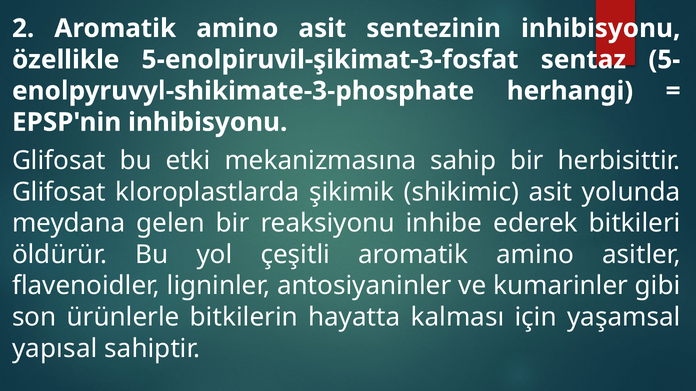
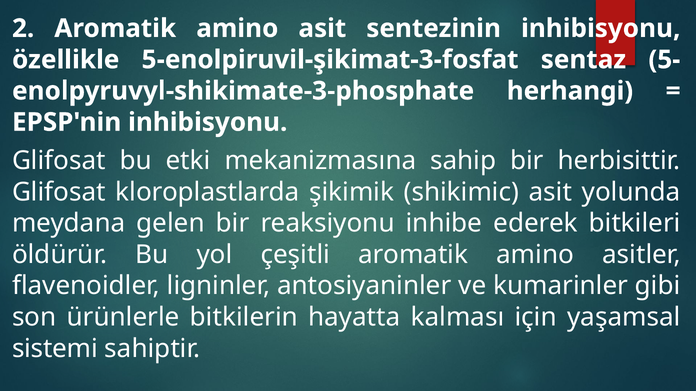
yapısal: yapısal -> sistemi (55, 349)
